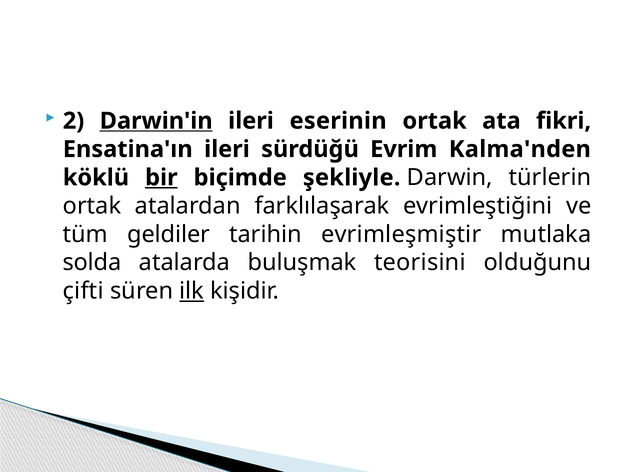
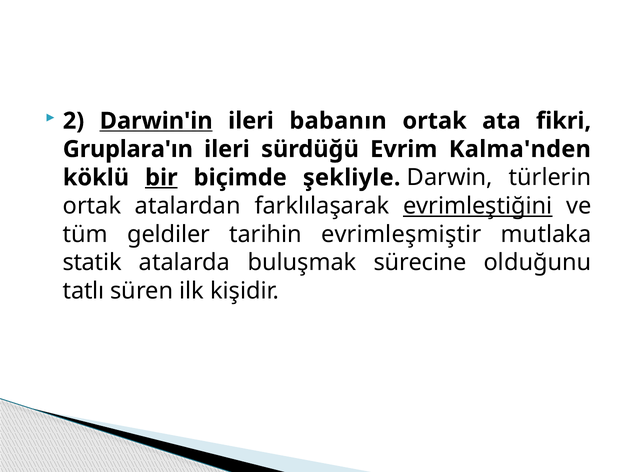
eserinin: eserinin -> babanın (338, 121)
Ensatina'ın: Ensatina'ın -> Gruplara'ın (128, 149)
evrimleştiğini underline: none -> present (478, 206)
solda: solda -> statik (92, 262)
teorisini: teorisini -> sürecine (420, 262)
çifti: çifti -> tatlı (84, 291)
ilk underline: present -> none (192, 291)
